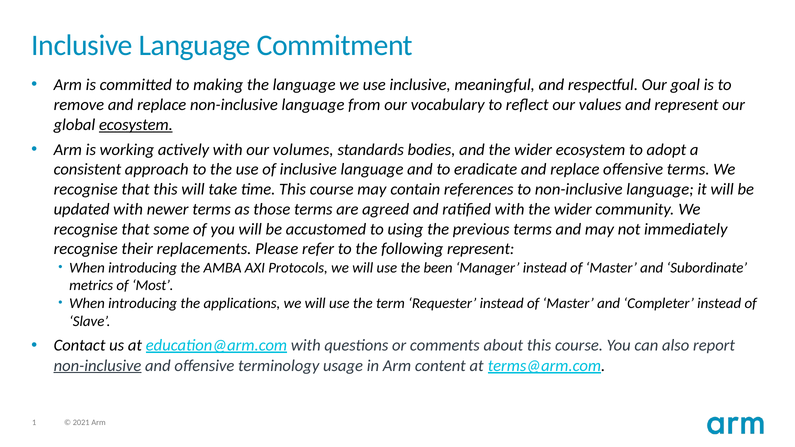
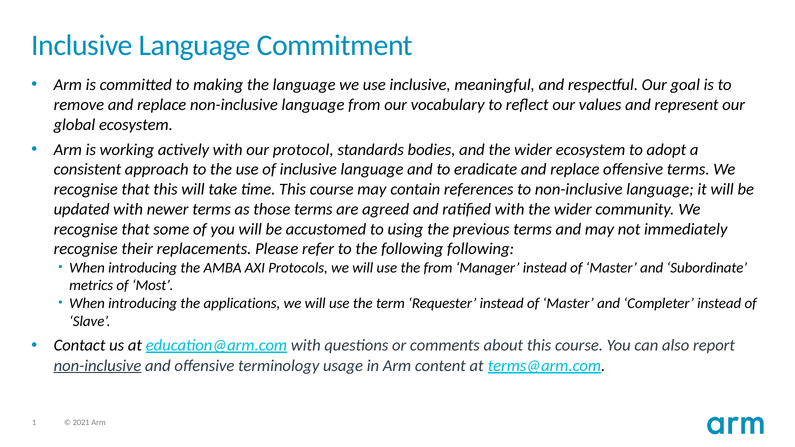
ecosystem underline: present -> none (136, 125)
volumes: volumes -> protocol (303, 150)
following represent: represent -> following (481, 249)
the been: been -> from (438, 268)
